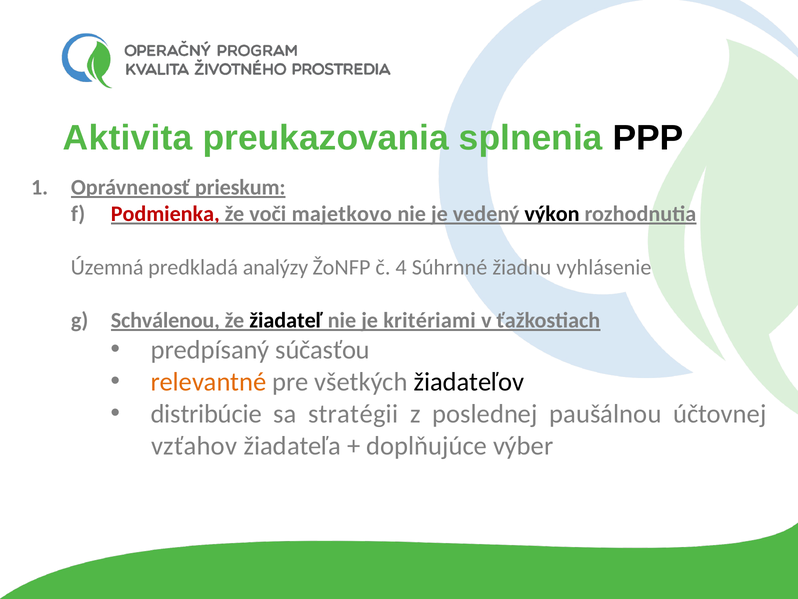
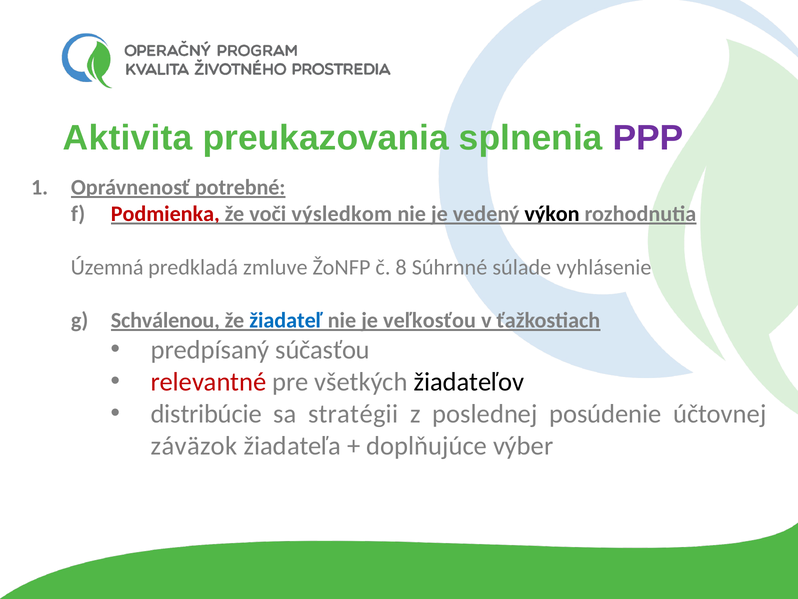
PPP colour: black -> purple (648, 138)
prieskum: prieskum -> potrebné (240, 187)
majetkovo: majetkovo -> výsledkom (342, 214)
analýzy: analýzy -> zmluve (275, 267)
4: 4 -> 8 (401, 267)
žiadnu: žiadnu -> súlade (522, 267)
žiadateľ colour: black -> blue (286, 320)
kritériami: kritériami -> veľkosťou (430, 320)
relevantné colour: orange -> red (208, 382)
paušálnou: paušálnou -> posúdenie (605, 414)
vzťahov: vzťahov -> záväzok (194, 446)
